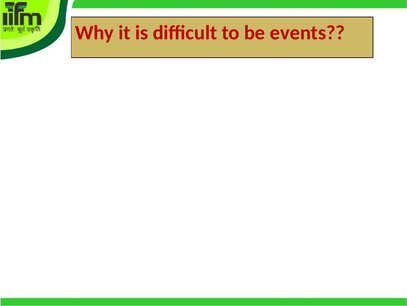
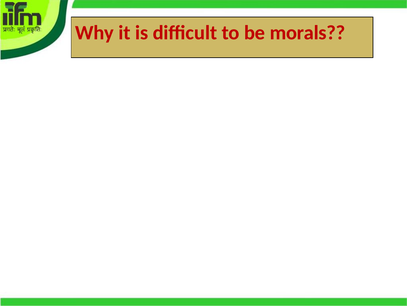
events: events -> morals (308, 33)
